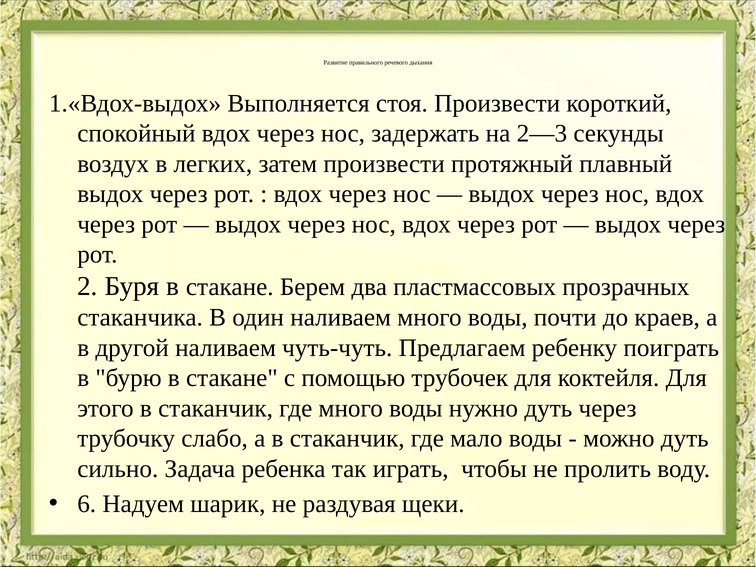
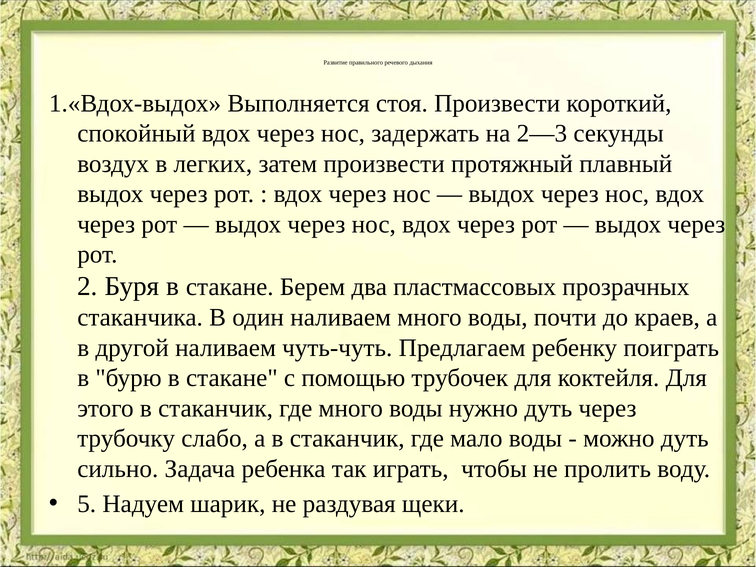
6: 6 -> 5 (87, 504)
